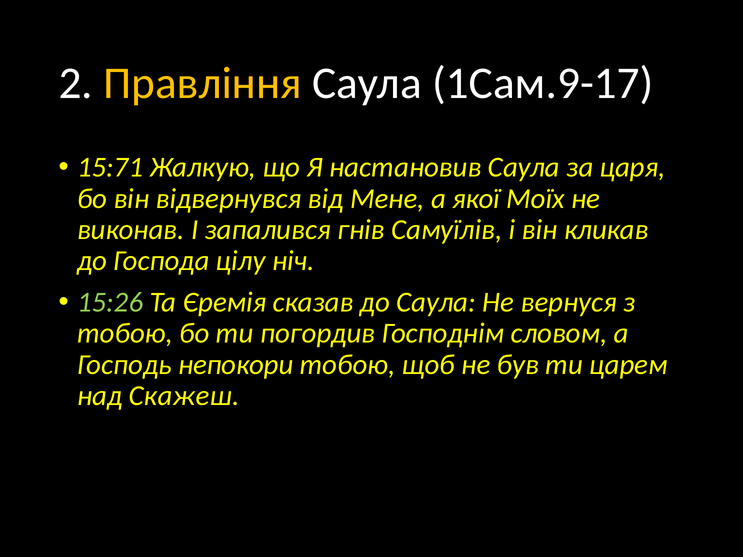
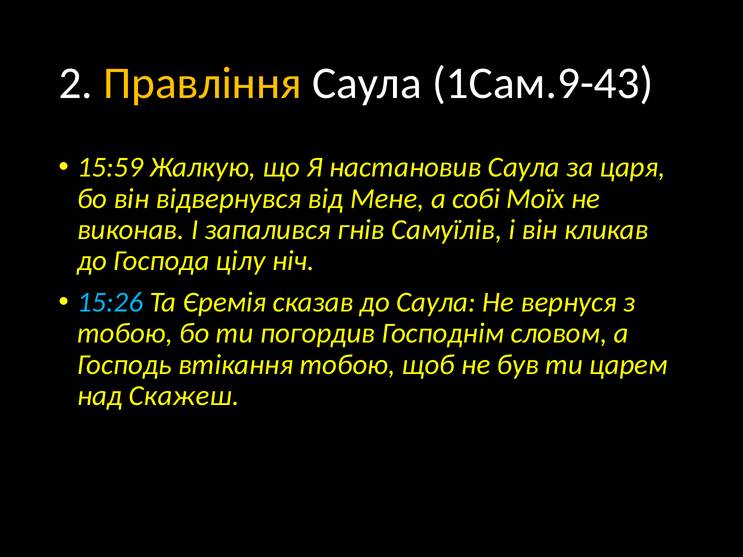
1Сам.9-17: 1Сам.9-17 -> 1Сам.9-43 (543, 83)
15:71: 15:71 -> 15:59 (110, 167)
якої: якої -> собі (476, 199)
15:26 colour: light green -> light blue (110, 302)
непокори: непокори -> втікання (236, 365)
